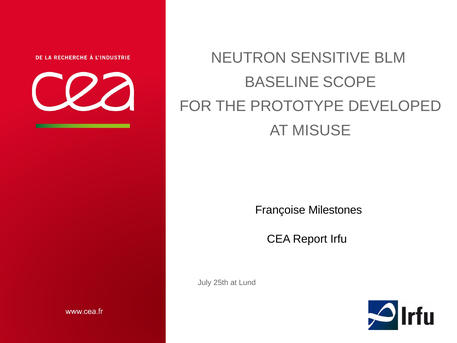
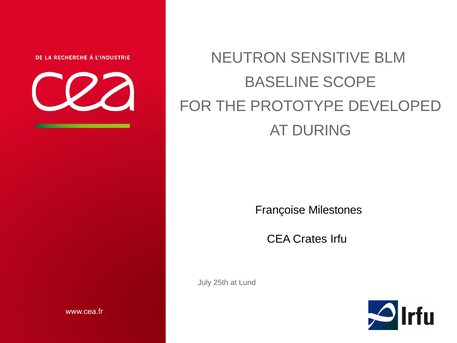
MISUSE: MISUSE -> DURING (322, 130)
Report: Report -> Crates (310, 239)
